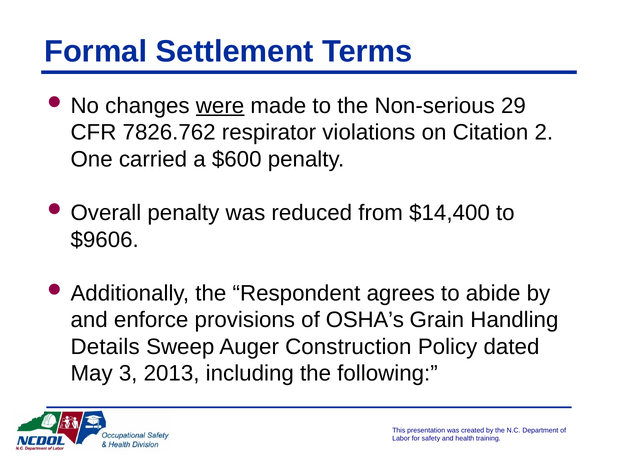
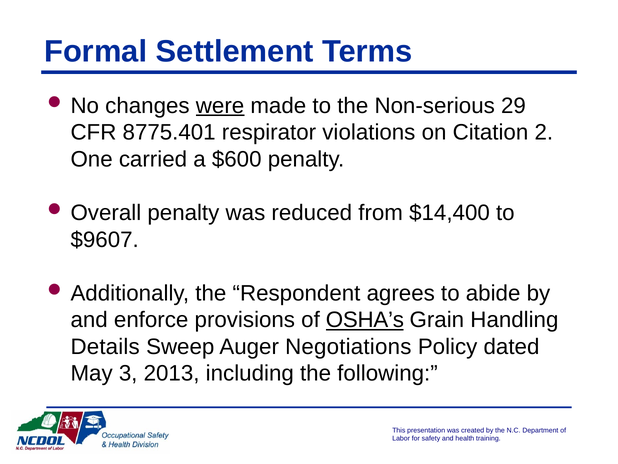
7826.762: 7826.762 -> 8775.401 (169, 132)
$9606: $9606 -> $9607 (105, 239)
OSHA’s underline: none -> present (365, 320)
Construction: Construction -> Negotiations (348, 346)
